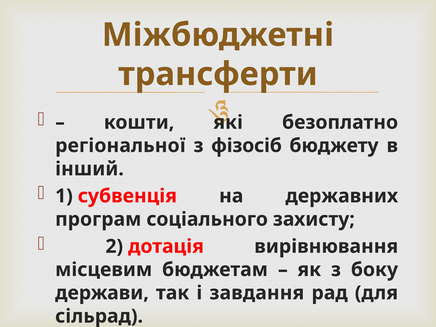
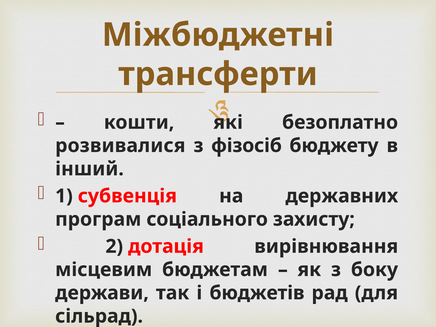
регіональної: регіональної -> розвивалися (120, 146)
завдання: завдання -> бюджетів (257, 293)
